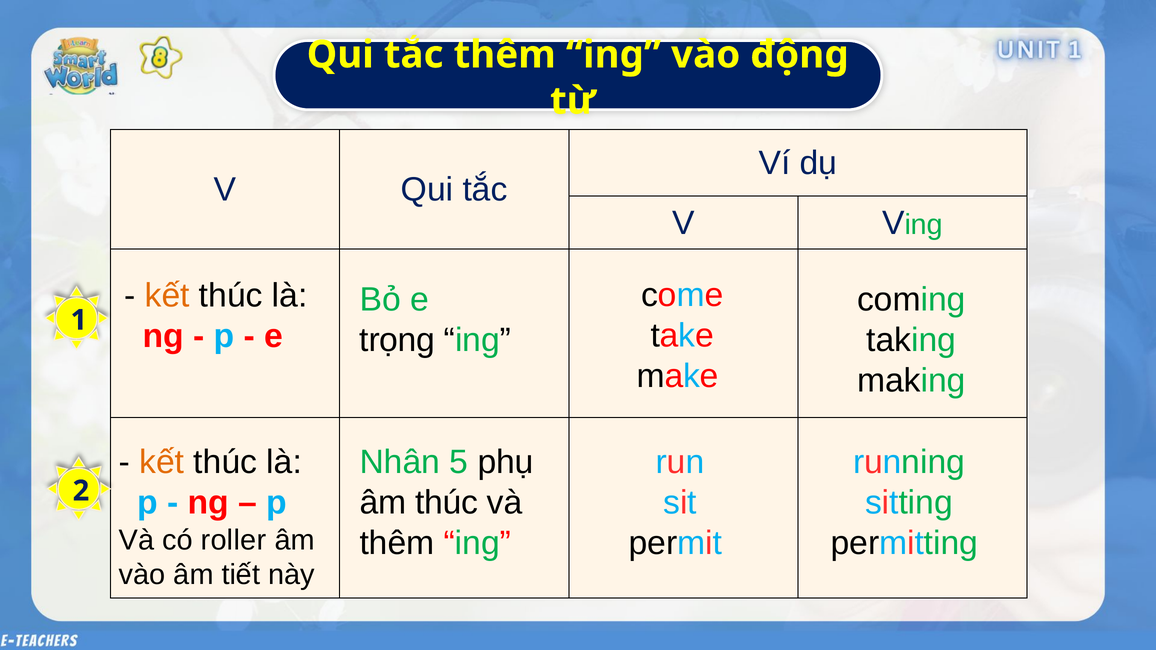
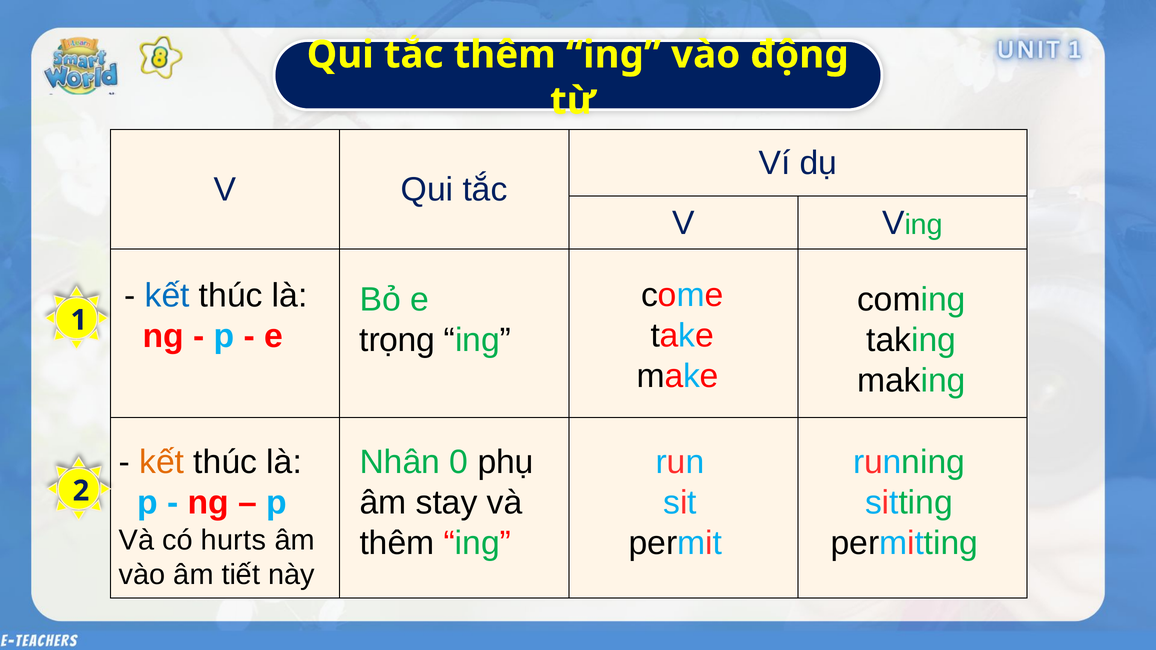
kết colour: orange -> blue (167, 296)
5: 5 -> 0 (459, 462)
âm thúc: thúc -> stay (447, 503)
roller: roller -> hurts (233, 540)
